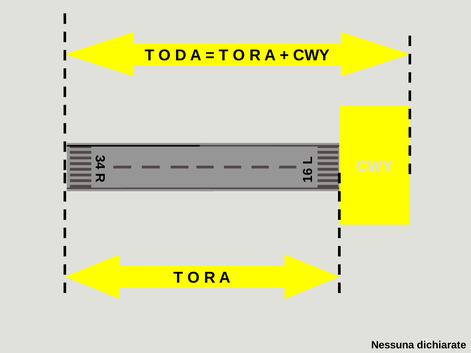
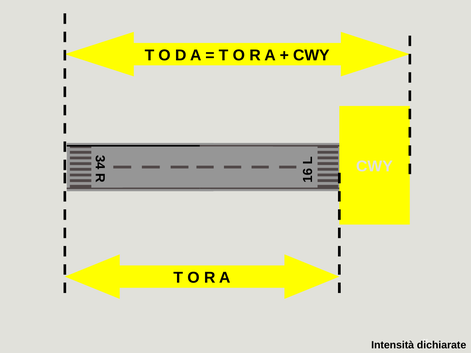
Nessuna: Nessuna -> Intensità (393, 345)
